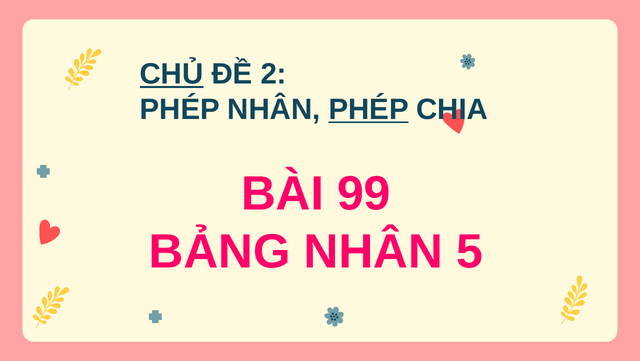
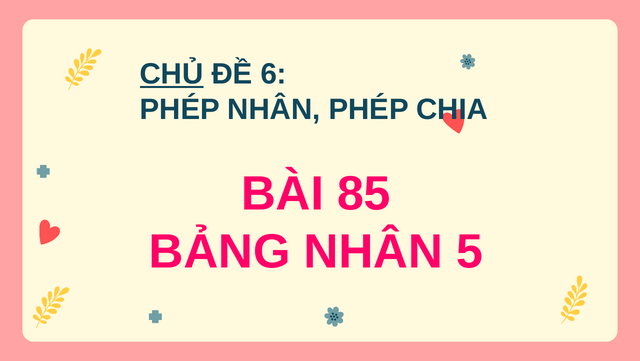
2: 2 -> 6 (274, 74)
PHÉP underline: present -> none (369, 109)
99: 99 -> 85 (364, 194)
